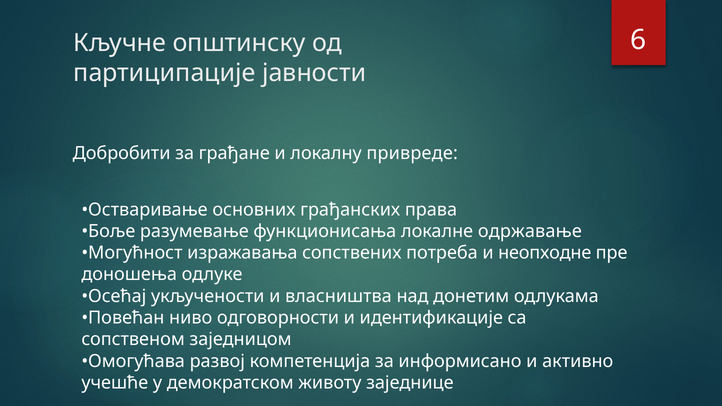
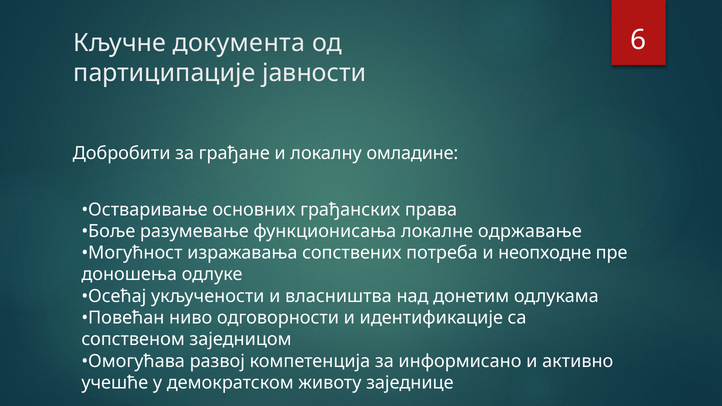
општинску: општинску -> документа (239, 43)
привреде: привреде -> омладине (412, 154)
